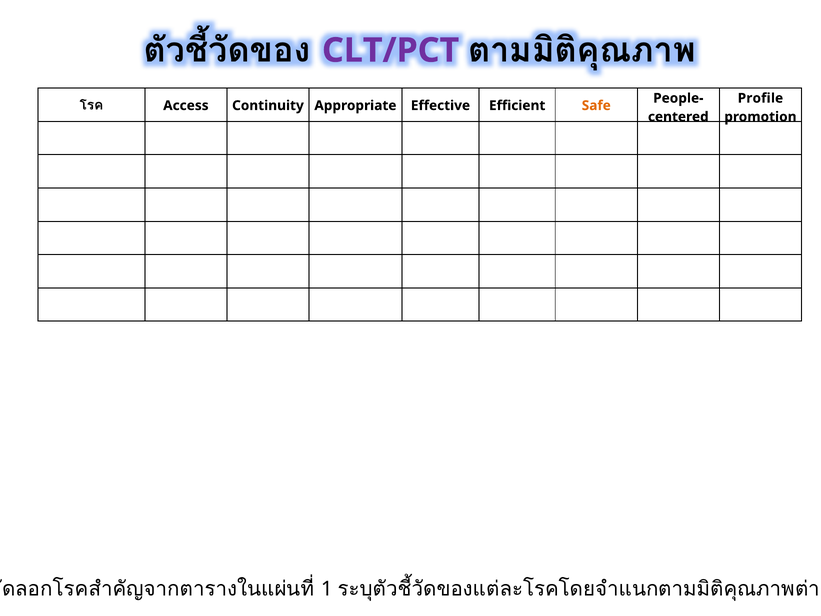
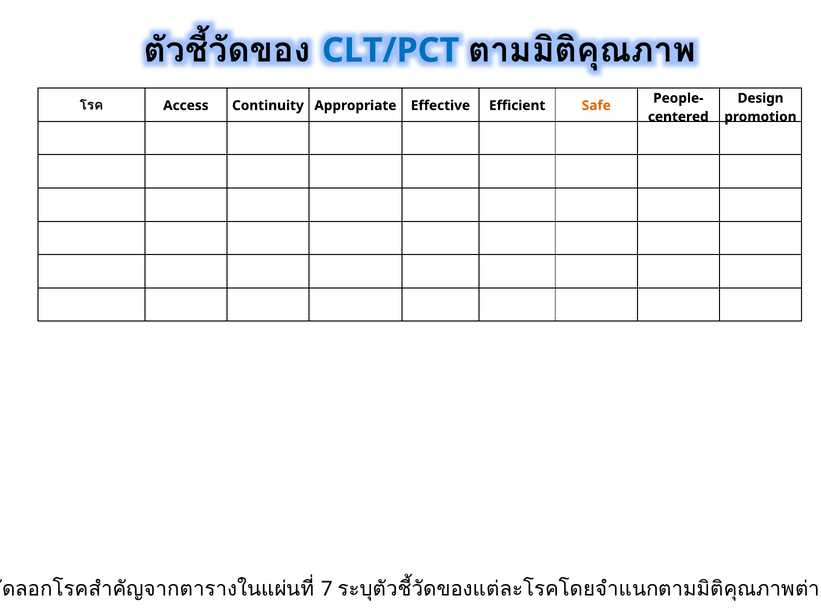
CLT/PCT colour: purple -> blue (391, 50)
Profile: Profile -> Design (761, 98)
1: 1 -> 7 (327, 589)
